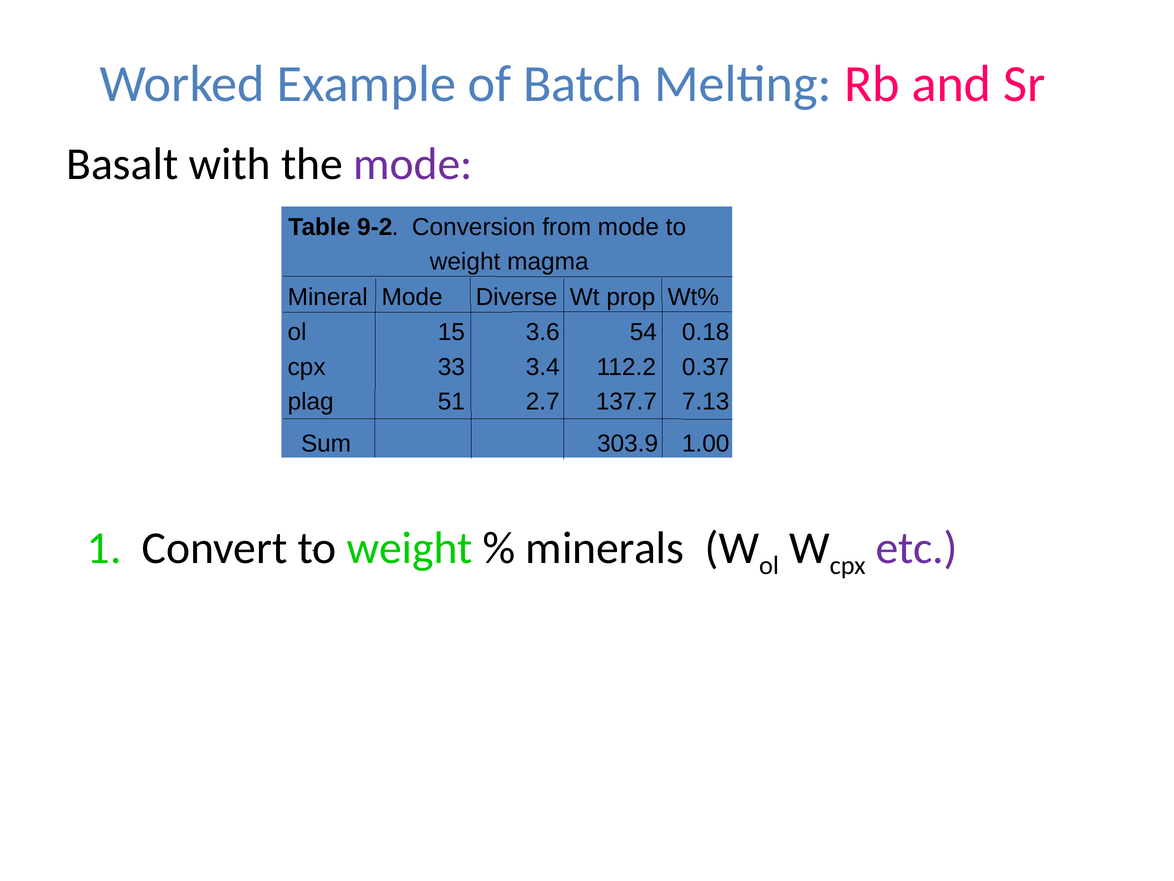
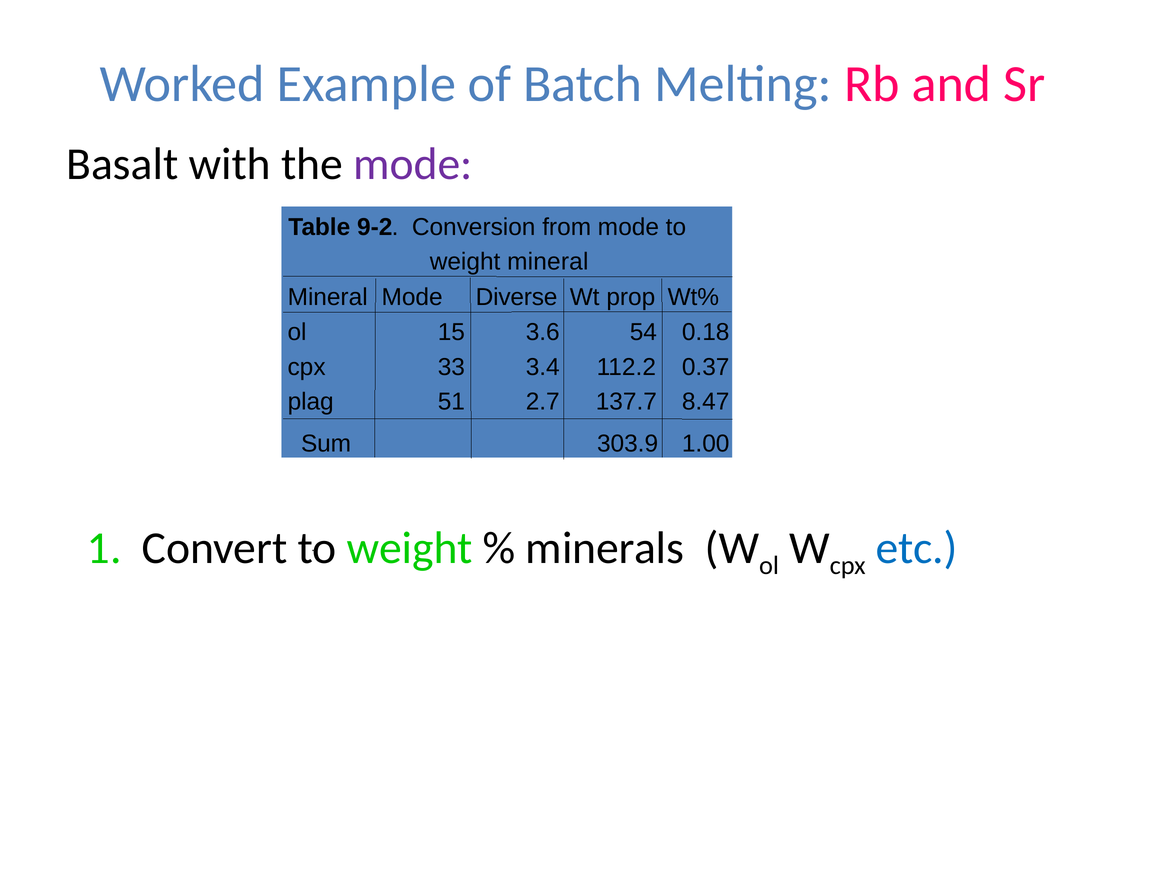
weight magma: magma -> mineral (548, 262)
7.13: 7.13 -> 8.47 (706, 402)
etc colour: purple -> blue (917, 548)
